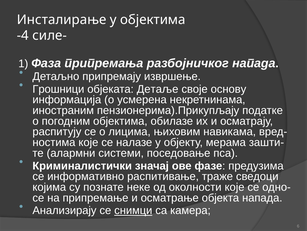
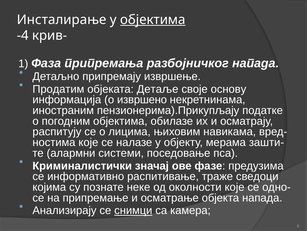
објектима underline: none -> present (153, 20)
силе-: силе- -> крив- (50, 35)
Грошници: Грошници -> Продатим (58, 89)
усмерена: усмерена -> извршено (142, 99)
